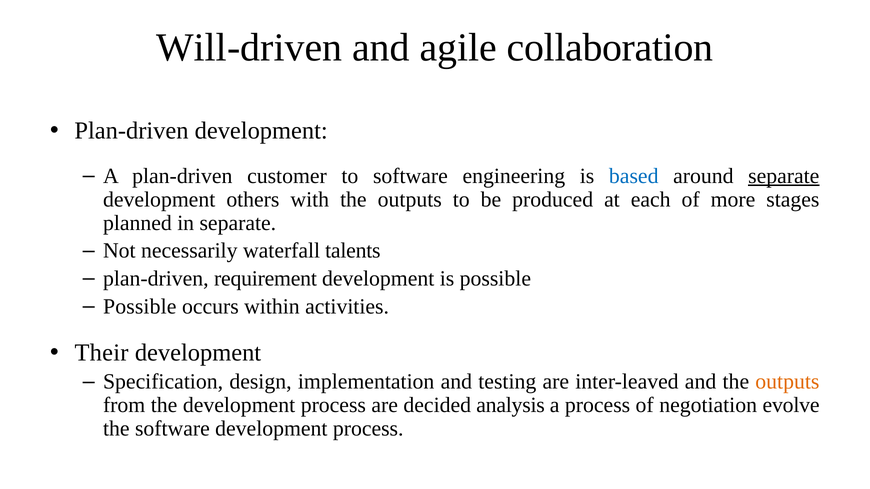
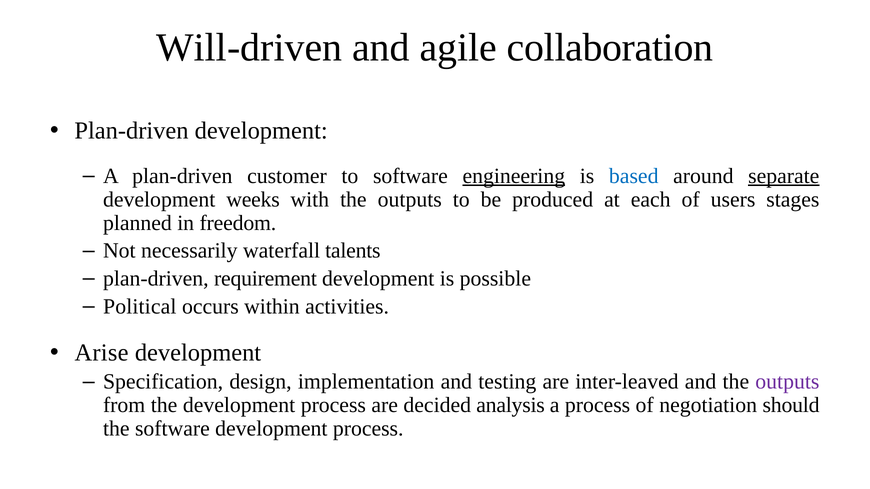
engineering underline: none -> present (514, 176)
others: others -> weeks (253, 200)
more: more -> users (733, 200)
in separate: separate -> freedom (238, 223)
Possible: Possible -> Political (140, 307)
Their: Their -> Arise (102, 353)
outputs colour: orange -> purple (787, 382)
evolve: evolve -> should (791, 406)
